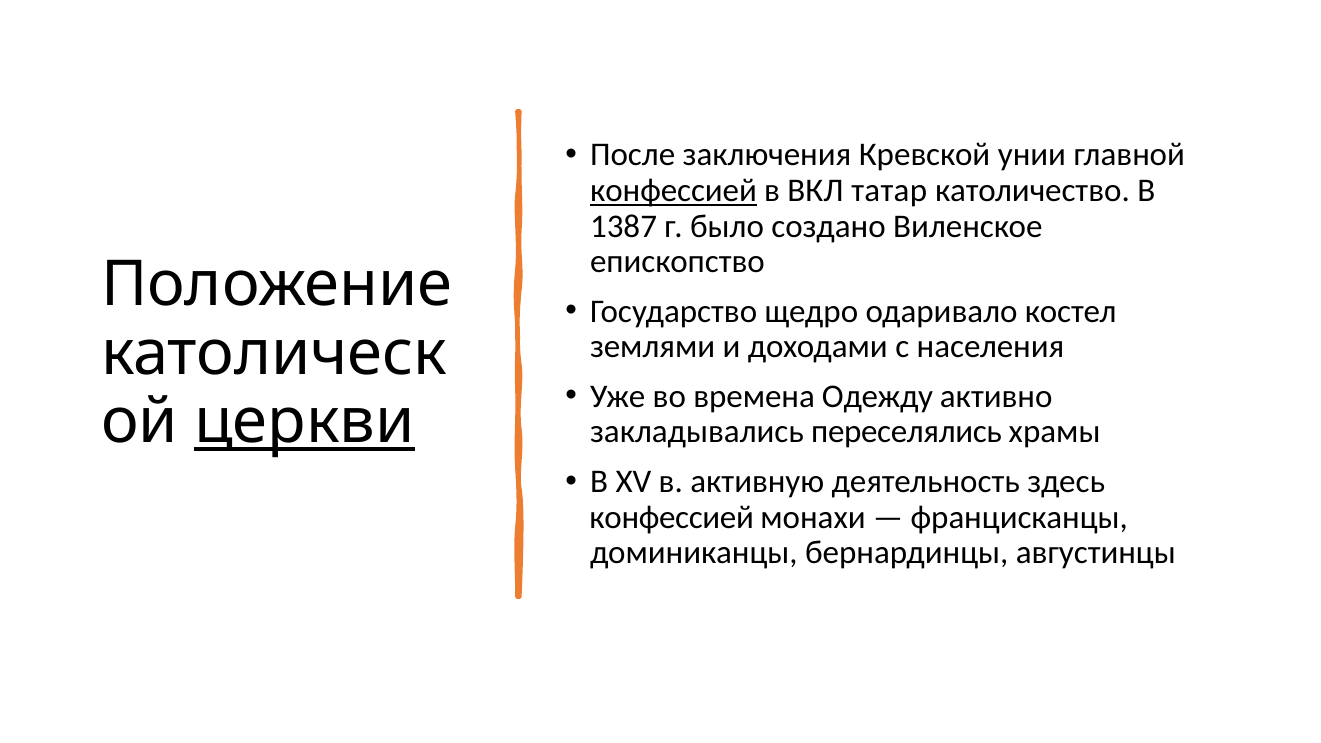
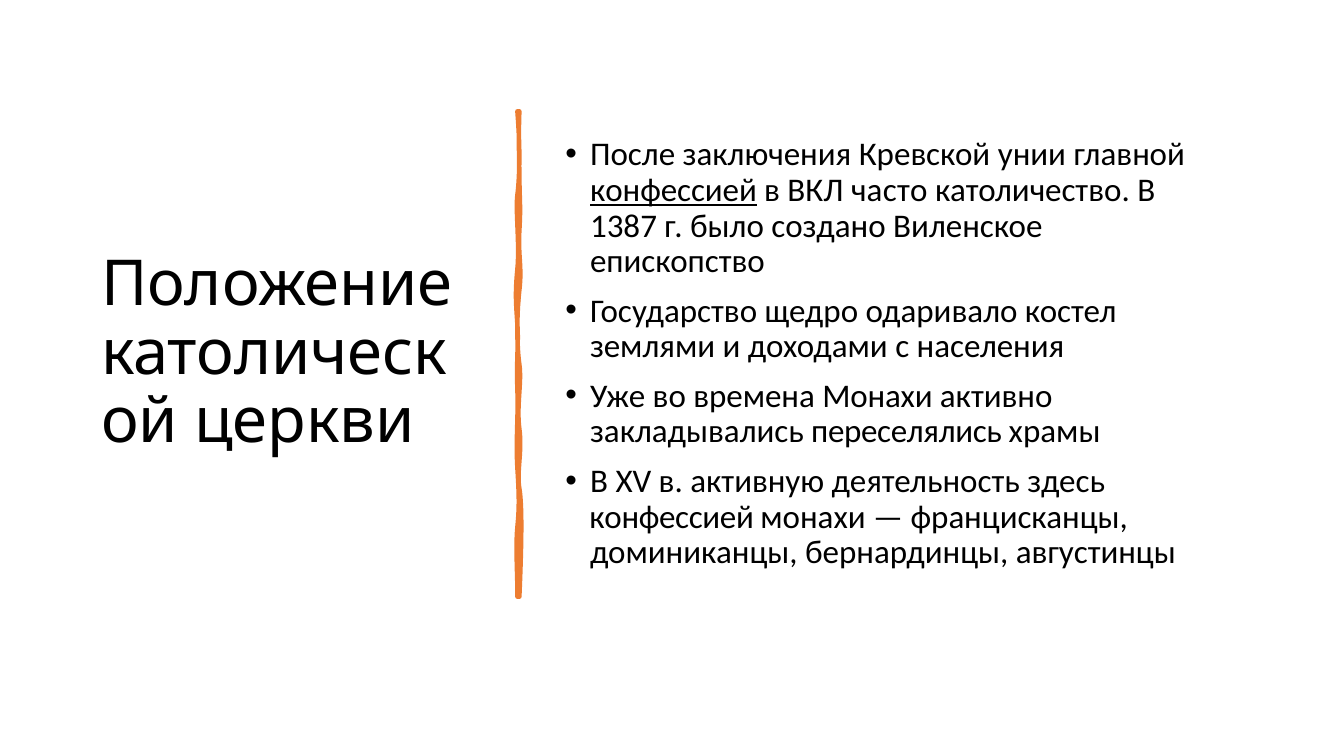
татар: татар -> часто (889, 191)
времена Одежду: Одежду -> Монахи (878, 396)
церкви underline: present -> none (305, 422)
